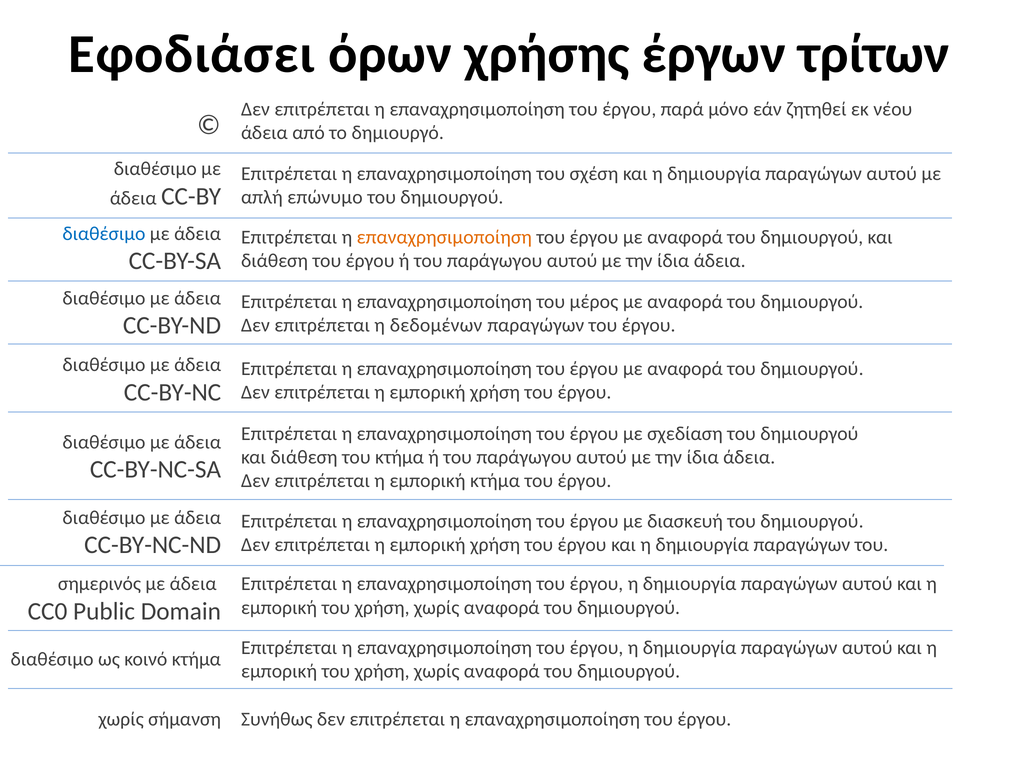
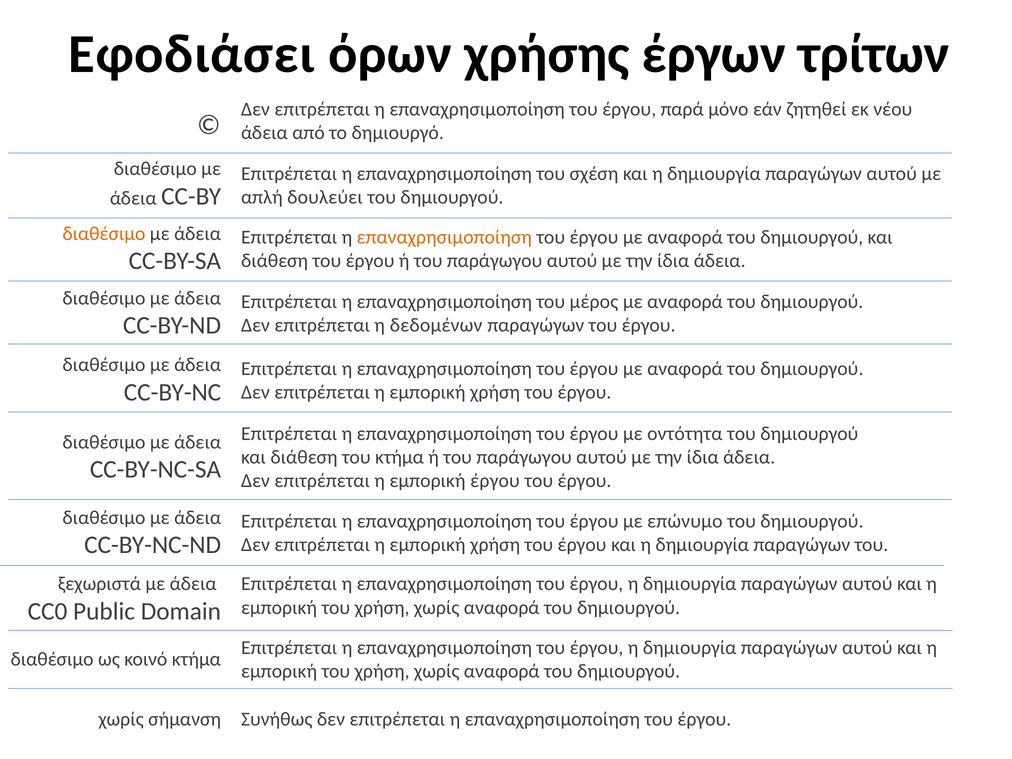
επώνυμο: επώνυμο -> δουλεύει (325, 197)
διαθέσιμο colour: blue -> orange (104, 234)
σχεδίαση: σχεδίαση -> οντότητα (685, 434)
εμπορική κτήμα: κτήμα -> έργου (495, 481)
διασκευή: διασκευή -> επώνυμο (685, 521)
σημερινός: σημερινός -> ξεχωριστά (99, 584)
